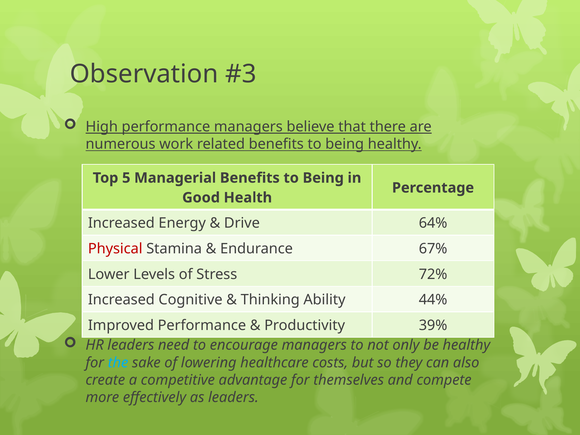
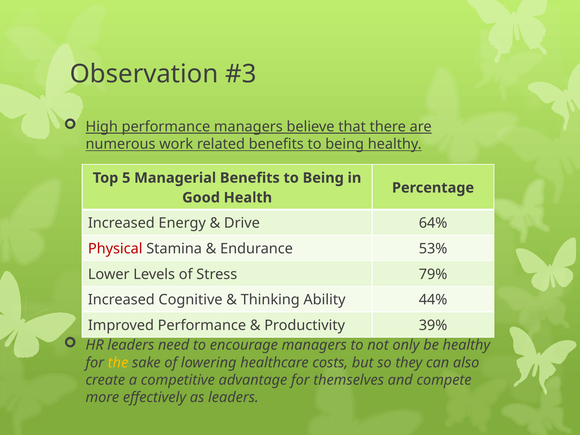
67%: 67% -> 53% (433, 249)
72%: 72% -> 79% (433, 274)
the colour: light blue -> yellow (118, 363)
